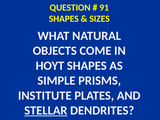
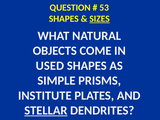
91: 91 -> 53 (104, 8)
SIZES underline: none -> present (100, 19)
HOYT: HOYT -> USED (50, 66)
